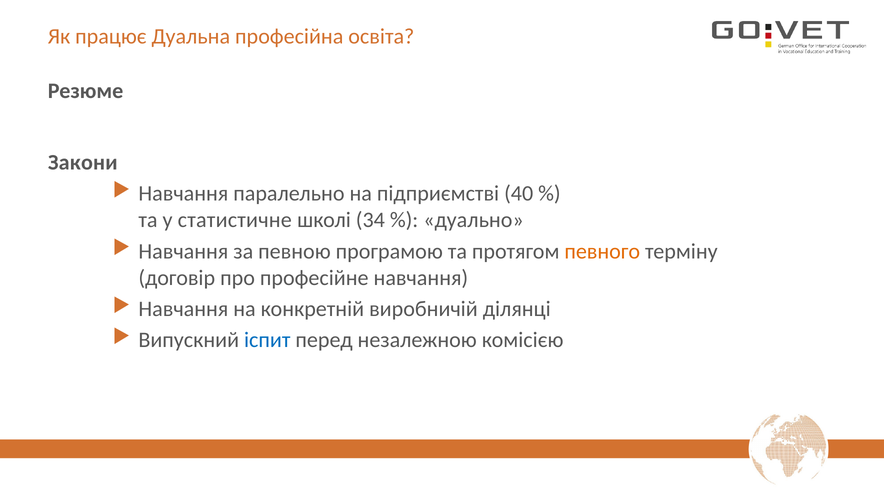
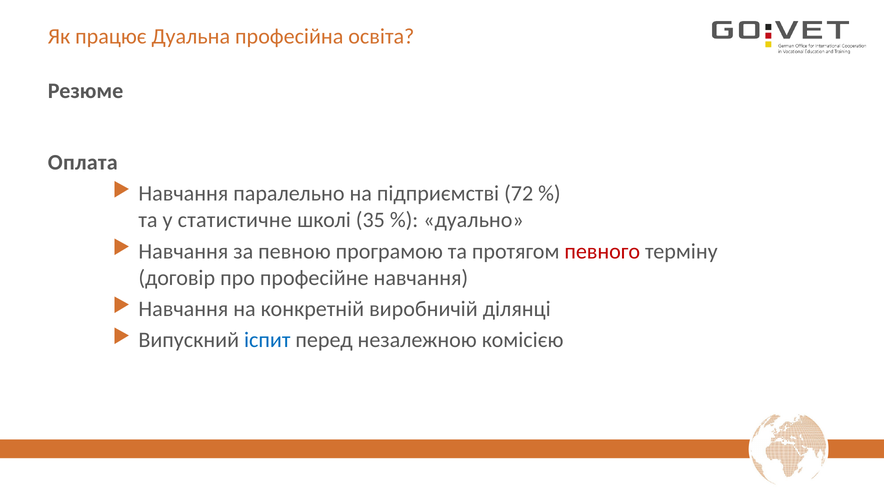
Закони: Закони -> Оплата (83, 163)
40: 40 -> 72 (519, 194)
34: 34 -> 35 (370, 220)
певного colour: orange -> red (602, 251)
